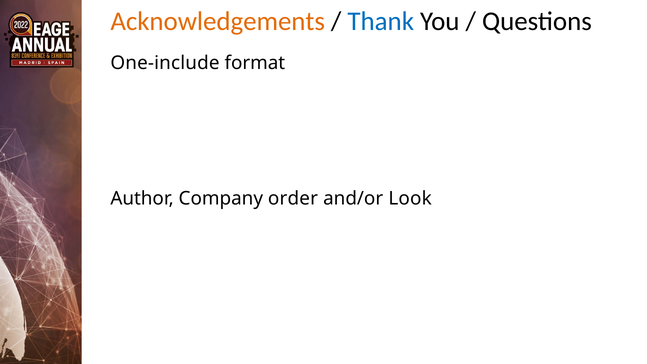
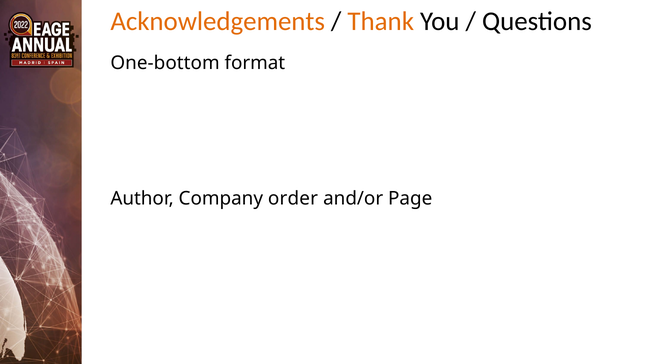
Thank colour: blue -> orange (381, 22)
One-include: One-include -> One-bottom (165, 63)
Look: Look -> Page (410, 198)
